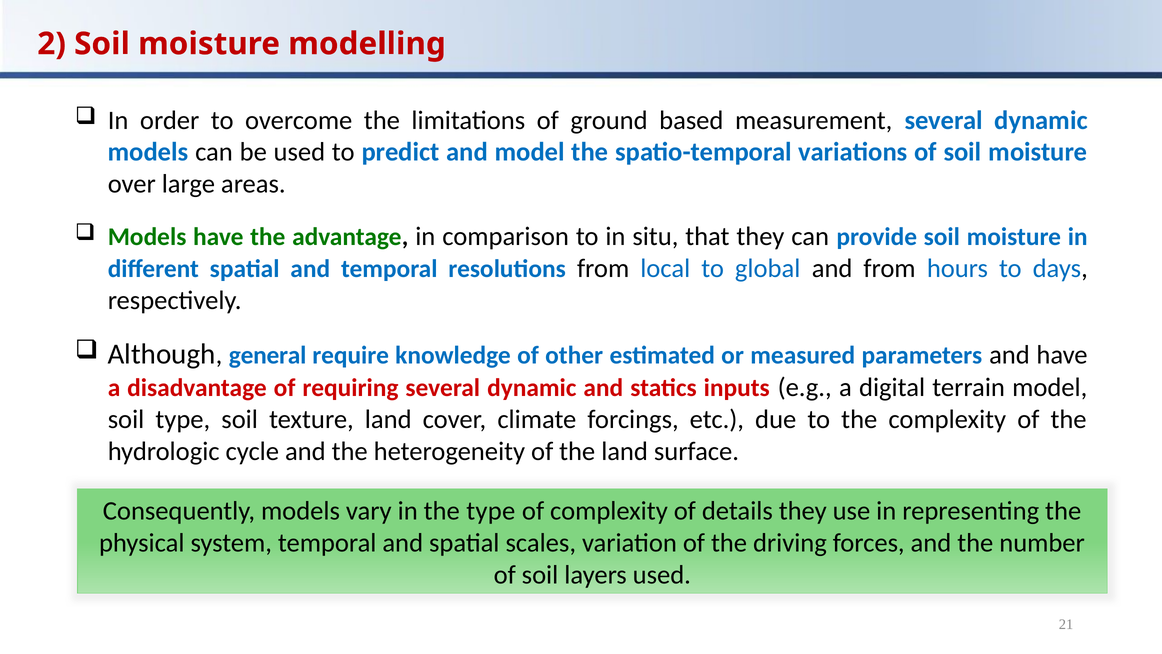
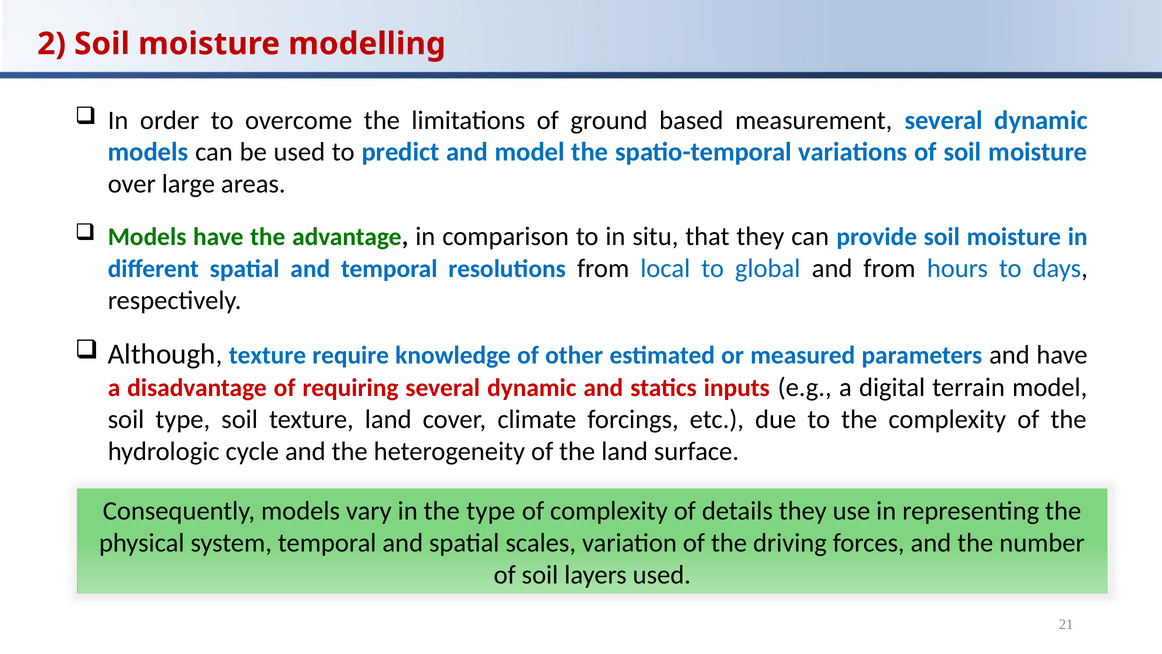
Although general: general -> texture (268, 355)
